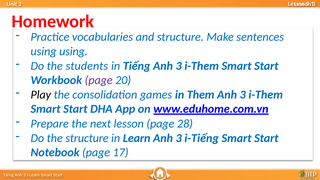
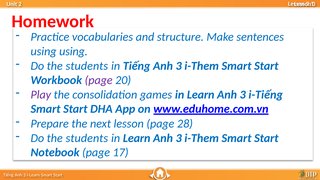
Play colour: black -> purple (41, 95)
games in Them: Them -> Learn (201, 95)
i-Them: i-Them -> i-Tiếng (266, 95)
structure: structure -> students (87, 138)
i-Tiếng: i-Tiếng -> i-Them (202, 138)
